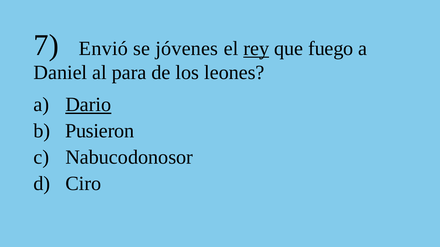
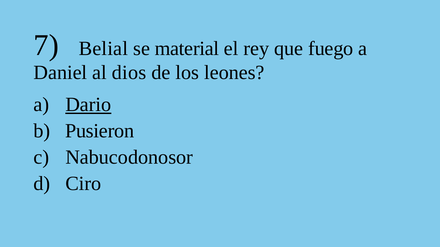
Envió: Envió -> Belial (103, 49)
jóvenes: jóvenes -> material (187, 49)
rey underline: present -> none (256, 49)
para: para -> dios (129, 73)
